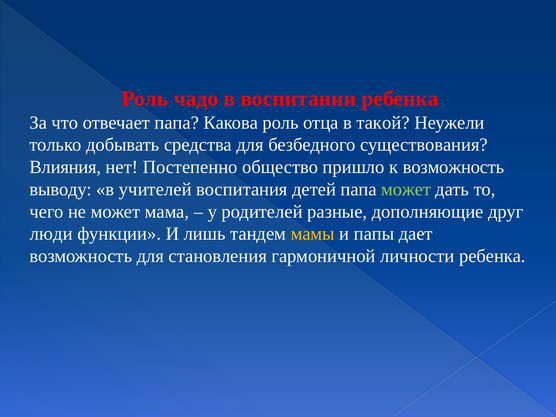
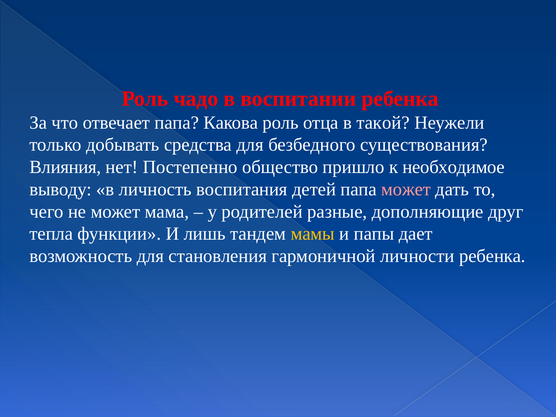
к возможность: возможность -> необходимое (454, 167)
учителей: учителей -> личность (155, 189)
может colour: light green -> pink (406, 189)
люди: люди -> тепла (51, 234)
